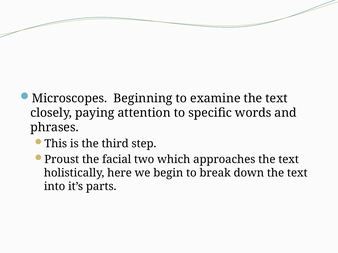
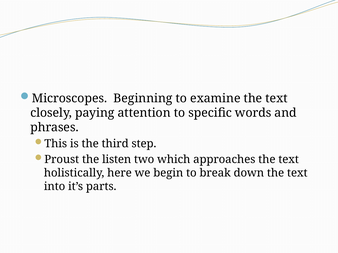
facial: facial -> listen (117, 160)
